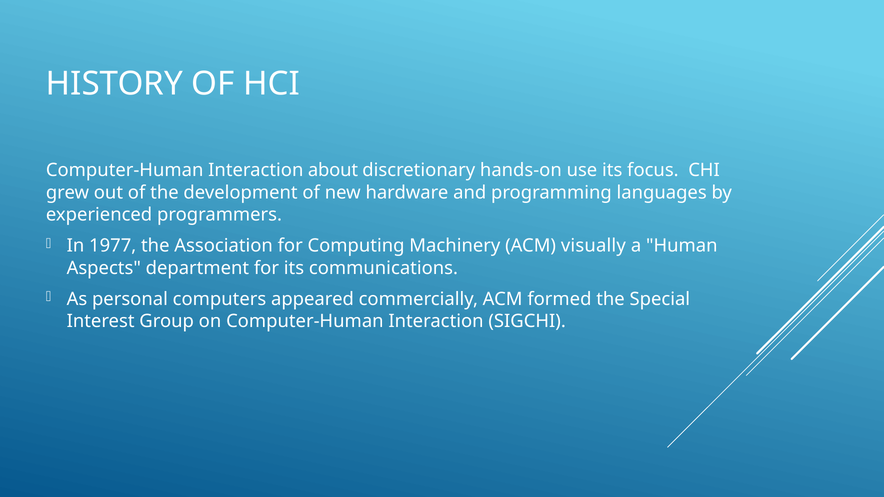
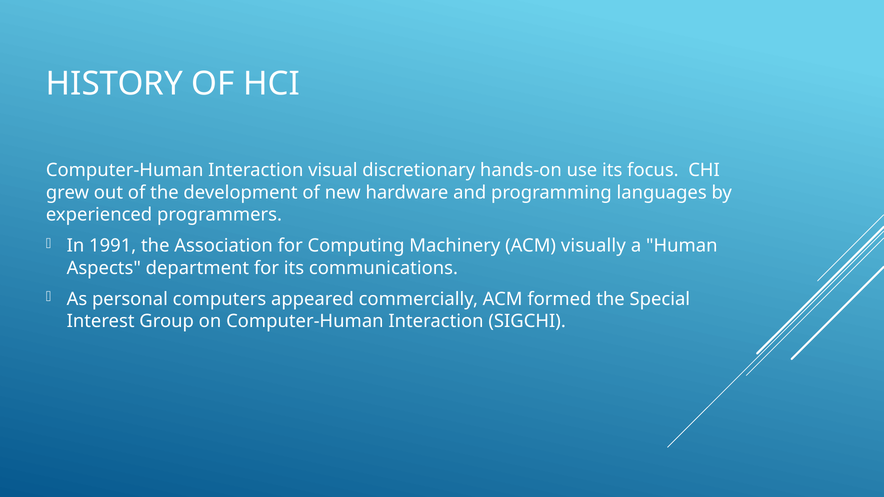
about: about -> visual (333, 170)
1977: 1977 -> 1991 (113, 246)
